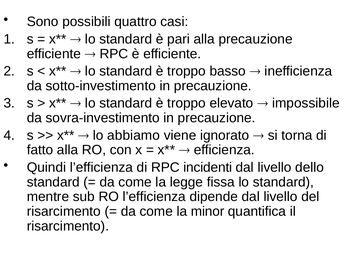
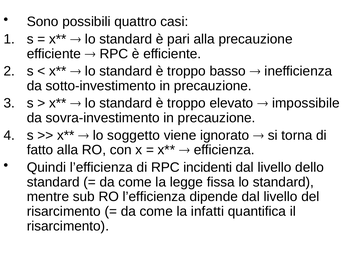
abbiamo: abbiamo -> soggetto (134, 136)
minor: minor -> infatti (207, 212)
